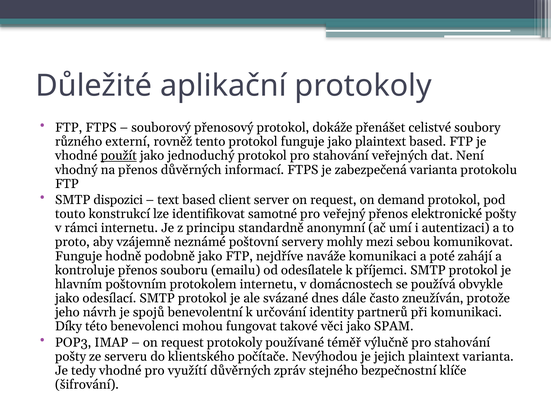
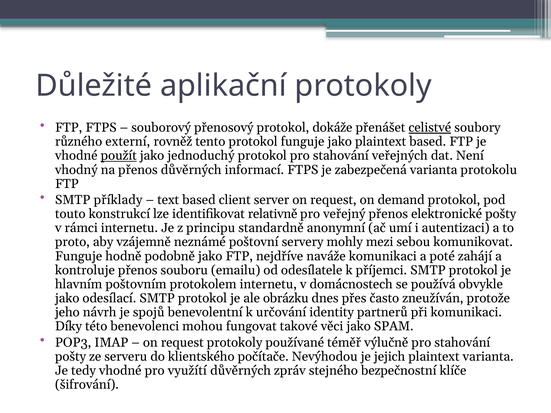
celistvé underline: none -> present (430, 128)
dispozici: dispozici -> příklady (118, 200)
samotné: samotné -> relativně (273, 214)
svázané: svázané -> obrázku (286, 298)
dále: dále -> přes (354, 298)
